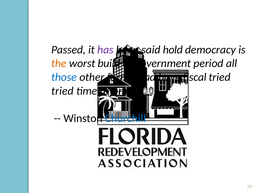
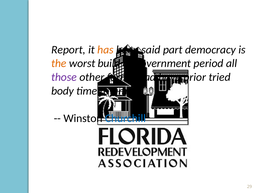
Passed: Passed -> Report (68, 50)
has colour: purple -> orange (105, 50)
hold: hold -> part (173, 50)
those colour: blue -> purple (64, 77)
fiscal: fiscal -> prior (195, 77)
tried: tried -> body (63, 91)
